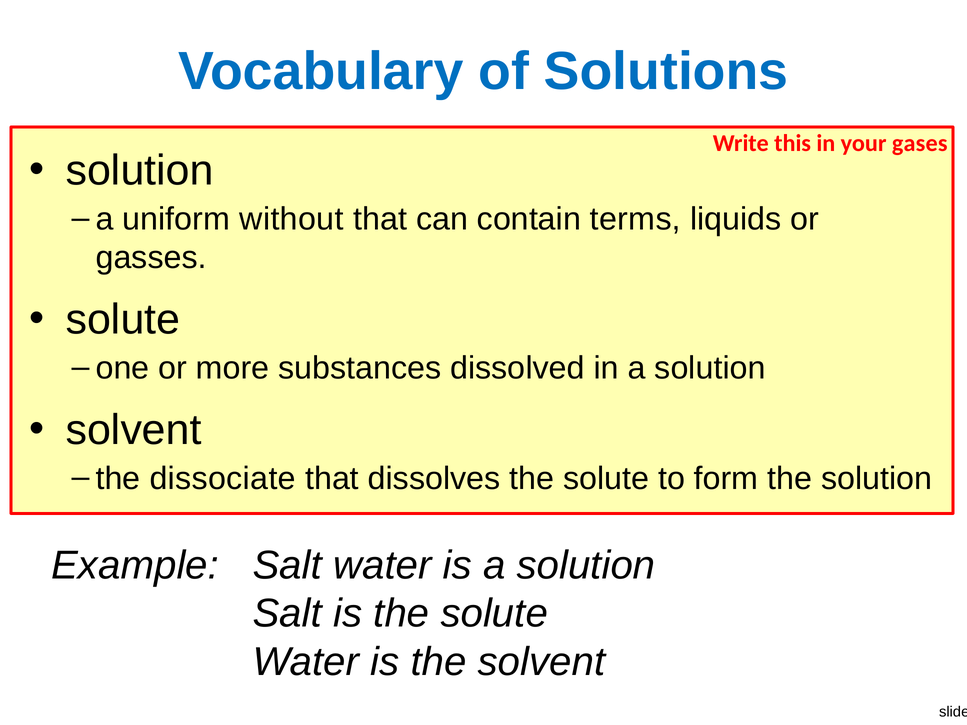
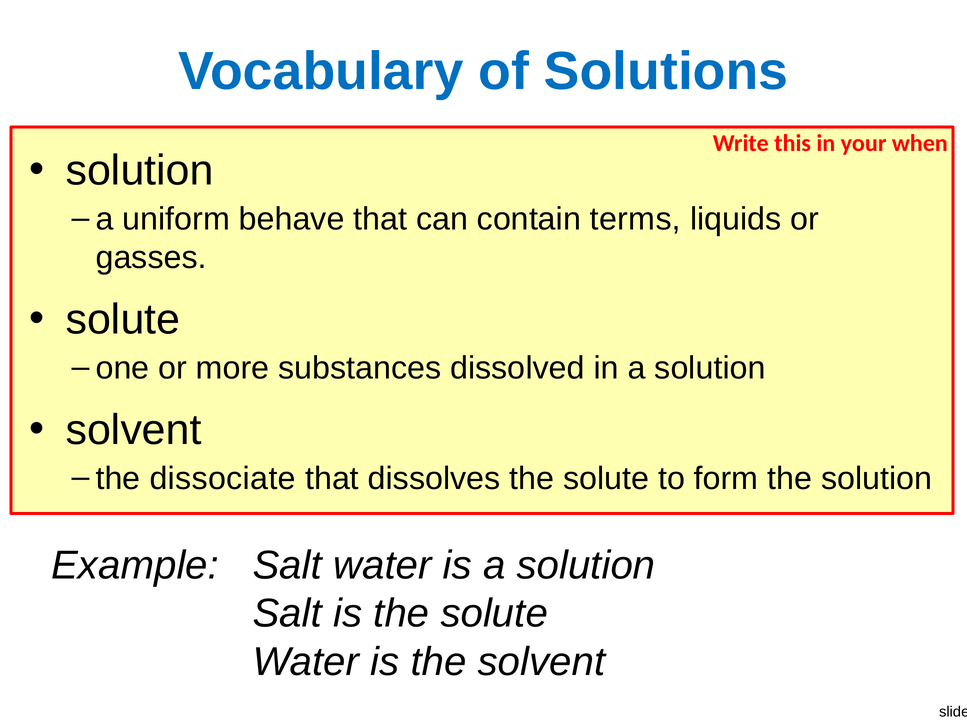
gases: gases -> when (920, 143)
without: without -> behave (292, 219)
